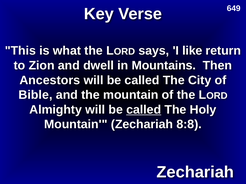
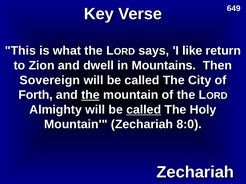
Ancestors: Ancestors -> Sovereign (50, 80)
Bible: Bible -> Forth (36, 95)
the underline: none -> present (90, 95)
8:8: 8:8 -> 8:0 (189, 125)
